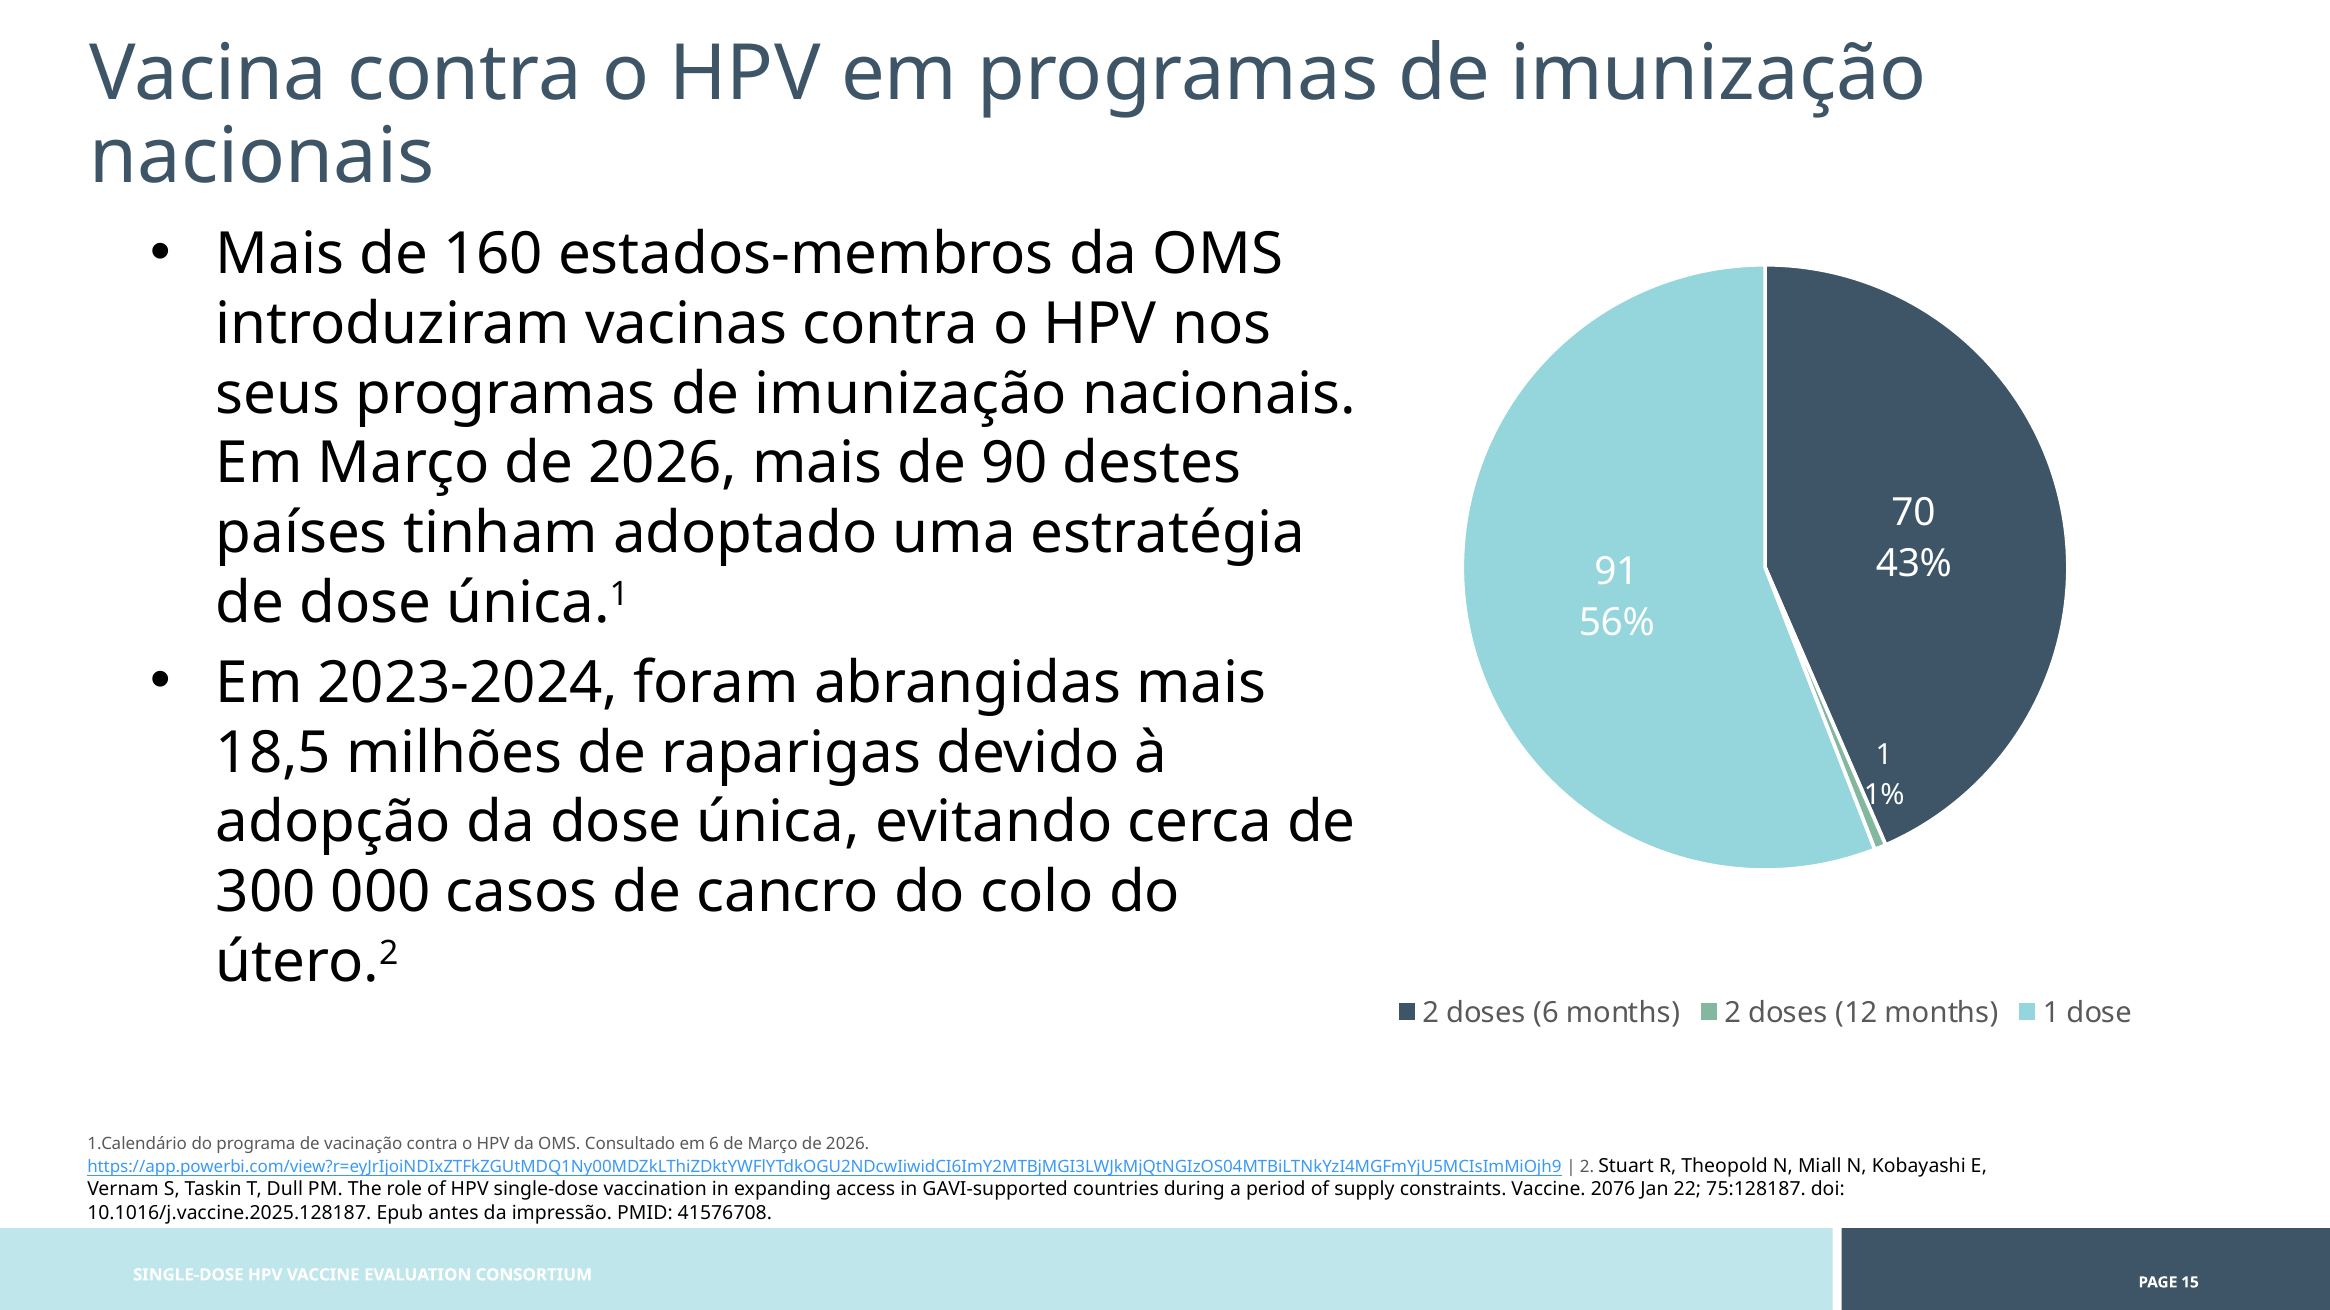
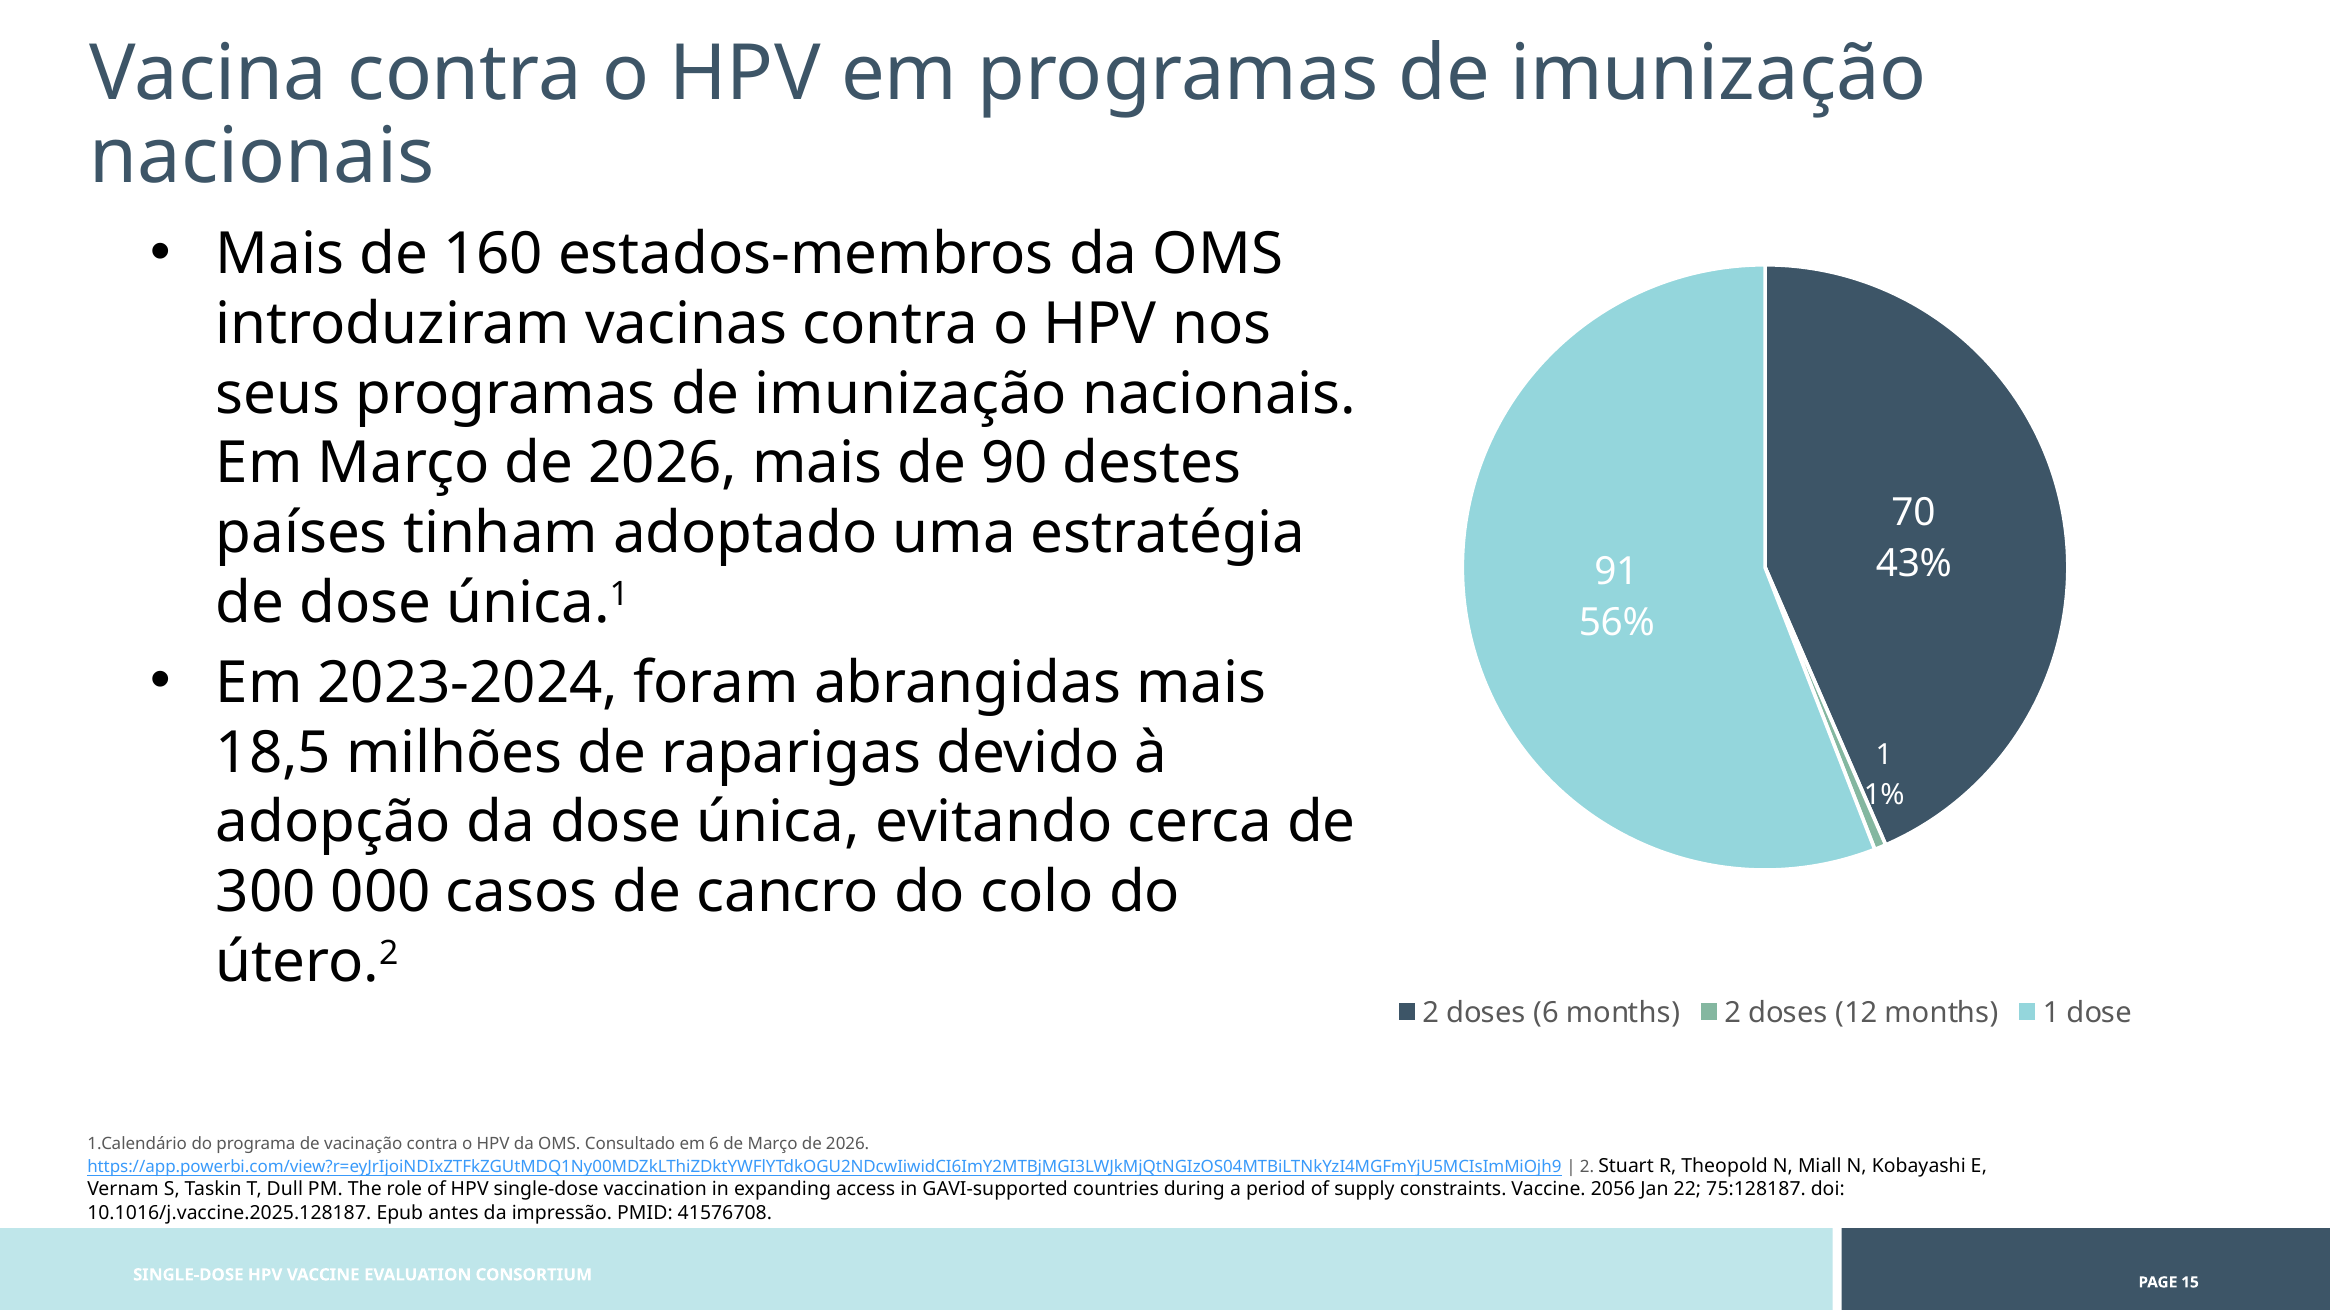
2076: 2076 -> 2056 (1613, 1190)
